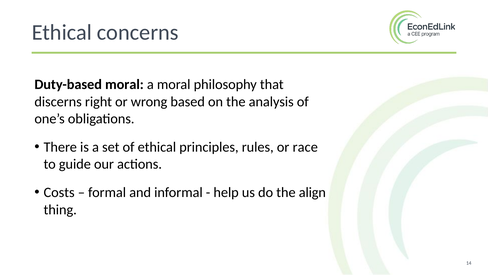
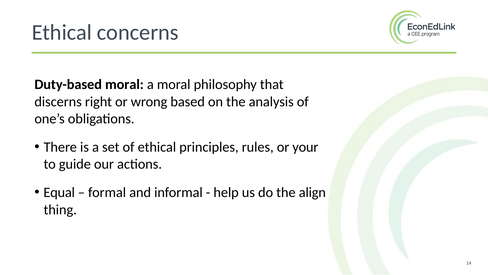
race: race -> your (305, 147)
Costs: Costs -> Equal (59, 192)
